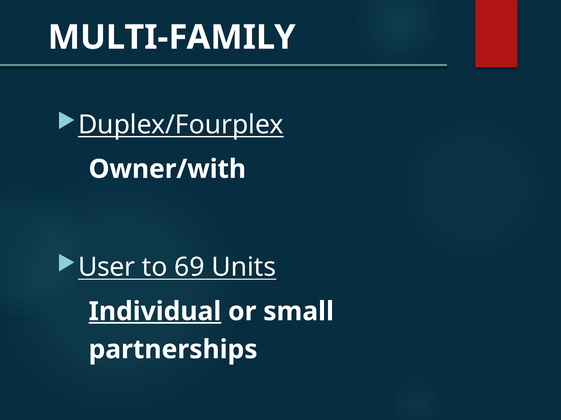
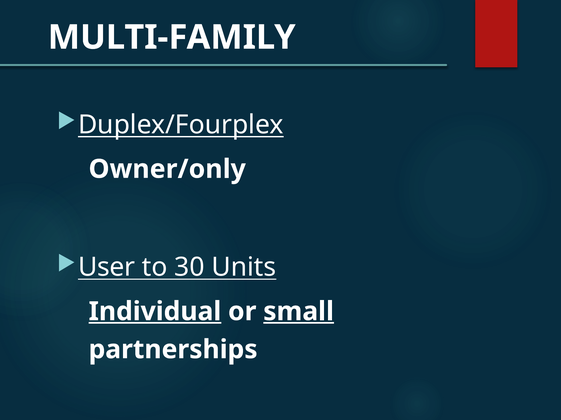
Owner/with: Owner/with -> Owner/only (167, 169)
69: 69 -> 30 (189, 268)
small underline: none -> present (299, 312)
